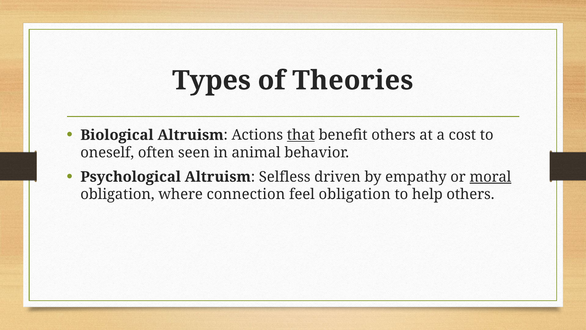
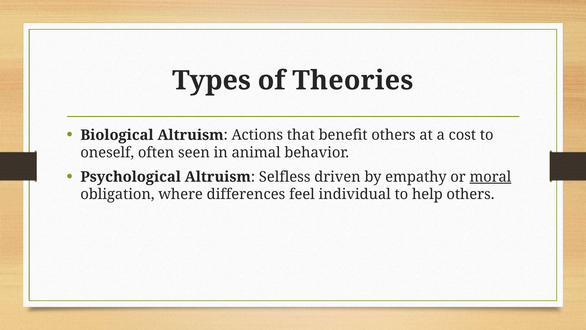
that underline: present -> none (301, 135)
connection: connection -> differences (246, 194)
feel obligation: obligation -> individual (355, 194)
